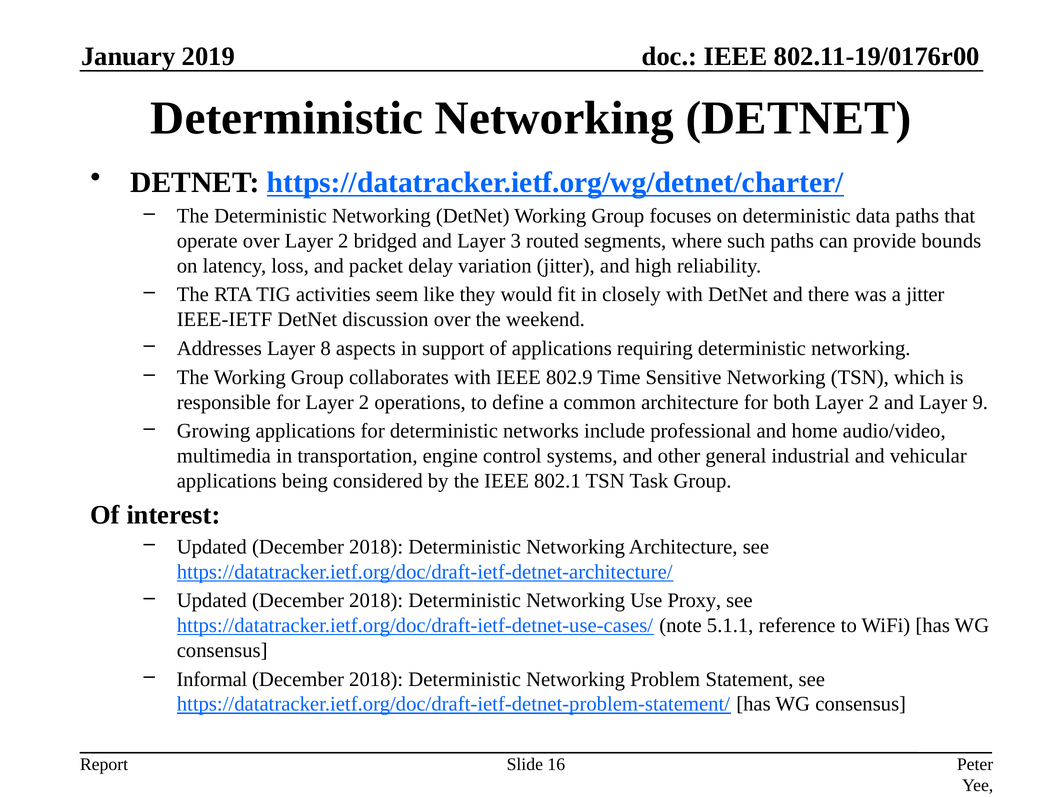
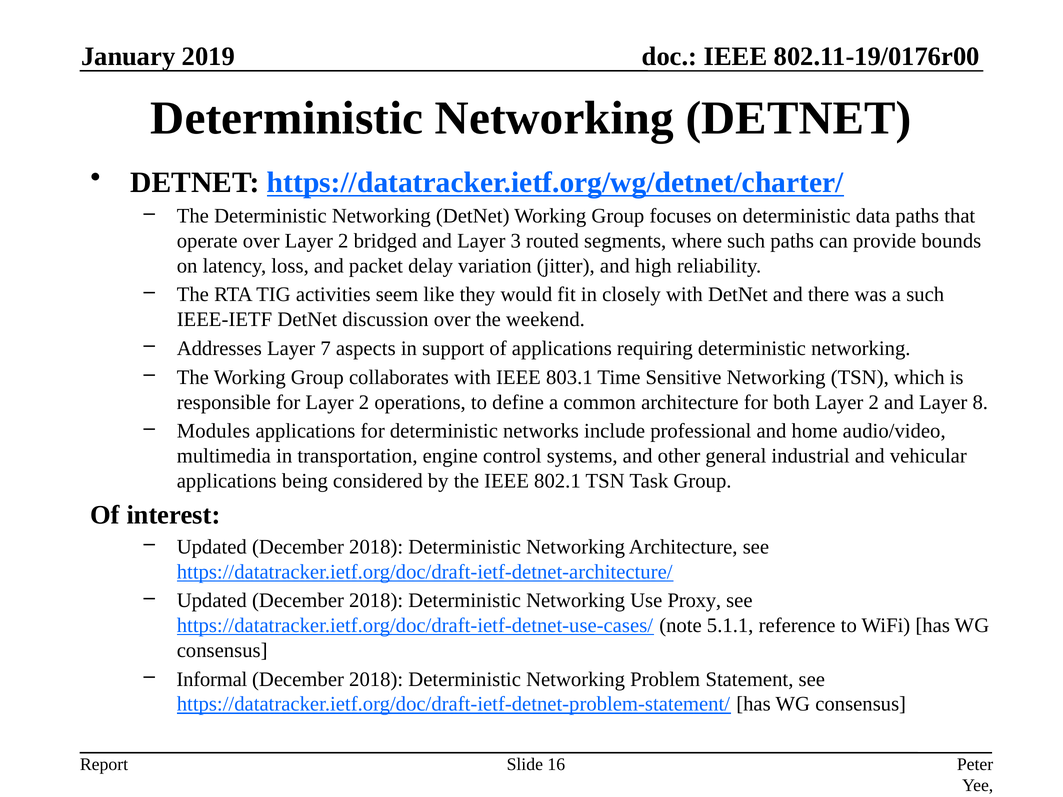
a jitter: jitter -> such (925, 295)
8: 8 -> 7 (326, 349)
802.9: 802.9 -> 803.1 (569, 377)
9: 9 -> 8 (980, 402)
Growing: Growing -> Modules (213, 431)
